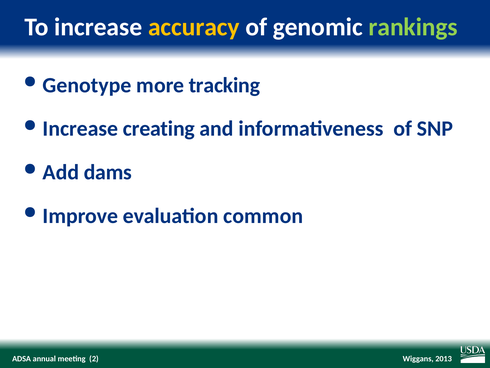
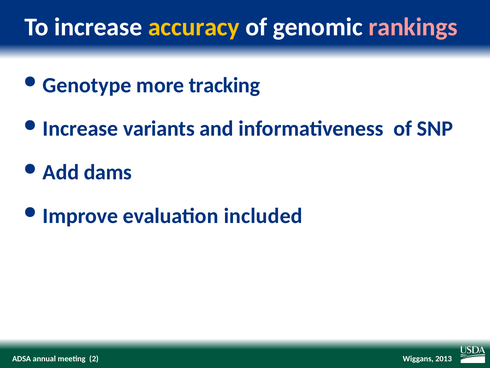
rankings colour: light green -> pink (413, 27)
creating: creating -> variants (159, 129)
common: common -> included (263, 216)
